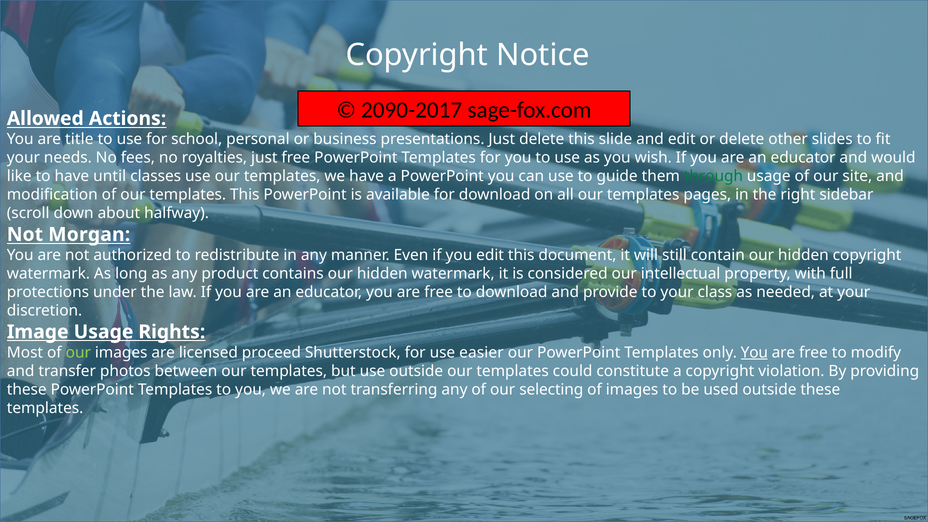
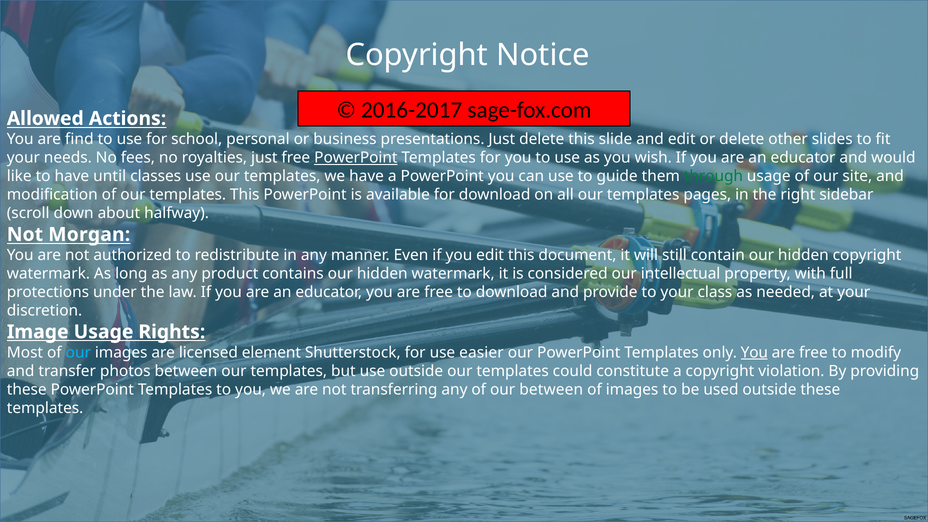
2090-2017: 2090-2017 -> 2016-2017 (412, 110)
title: title -> find (79, 139)
PowerPoint underline: none -> present (356, 158)
our colour: light green -> light blue (78, 353)
proceed: proceed -> element (271, 353)
our selecting: selecting -> between (551, 390)
